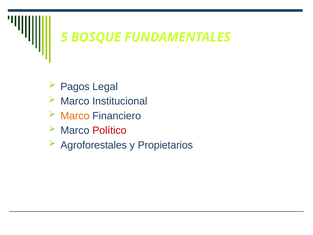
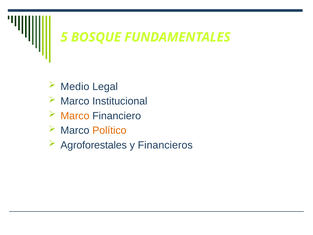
Pagos: Pagos -> Medio (75, 86)
Político colour: red -> orange (109, 130)
Propietarios: Propietarios -> Financieros (165, 145)
